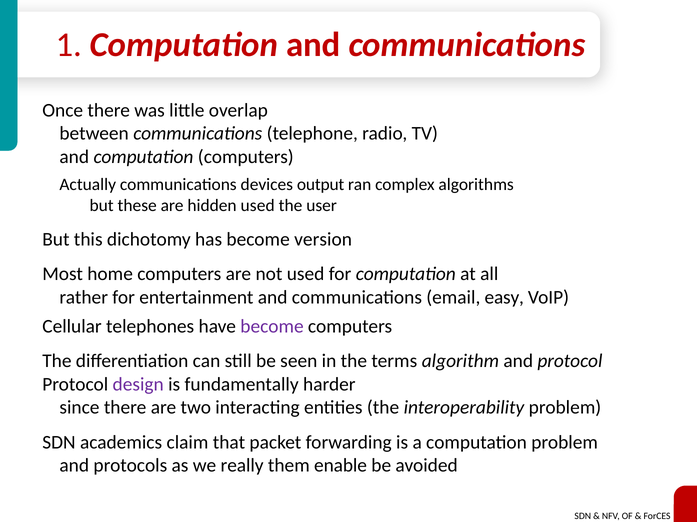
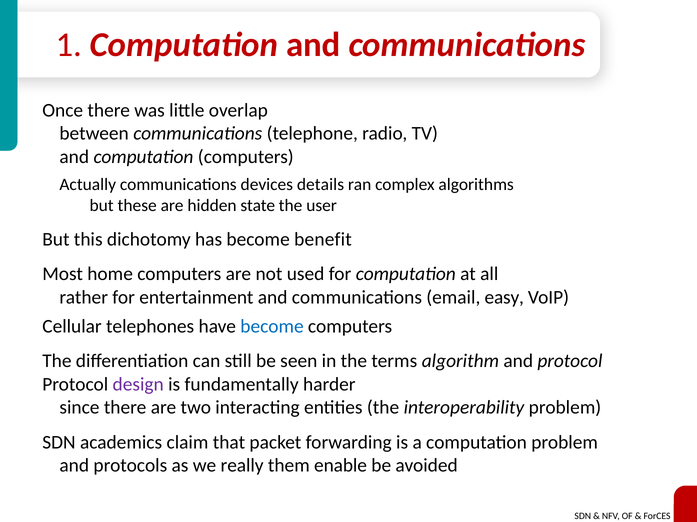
output: output -> details (320, 185)
hidden used: used -> state (258, 206)
version: version -> benefit (323, 240)
become colour: purple -> blue (272, 327)
